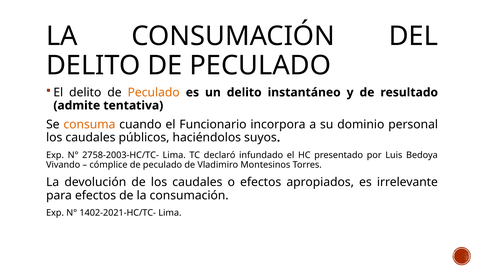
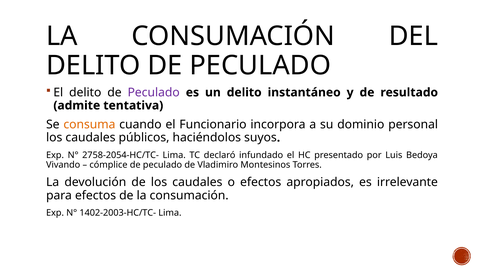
Peculado colour: orange -> purple (154, 92)
2758-2003-HC/TC-: 2758-2003-HC/TC- -> 2758-2054-HC/TC- (121, 155)
1402-2021-HC/TC-: 1402-2021-HC/TC- -> 1402-2003-HC/TC- (118, 213)
